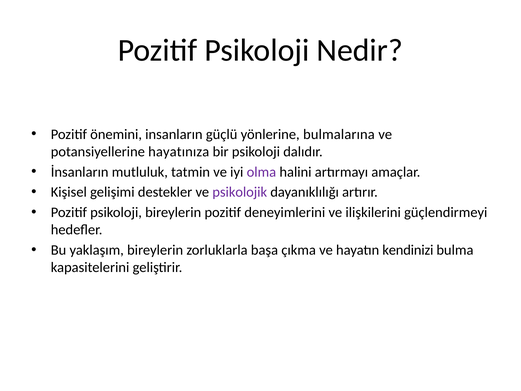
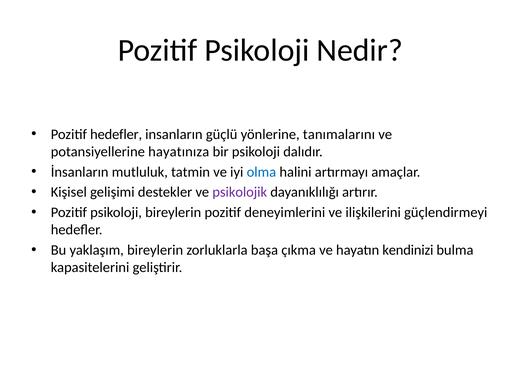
Pozitif önemini: önemini -> hedefler (116, 134)
bulmalarına: bulmalarına -> tanımalarını (339, 134)
olma colour: purple -> blue (261, 172)
